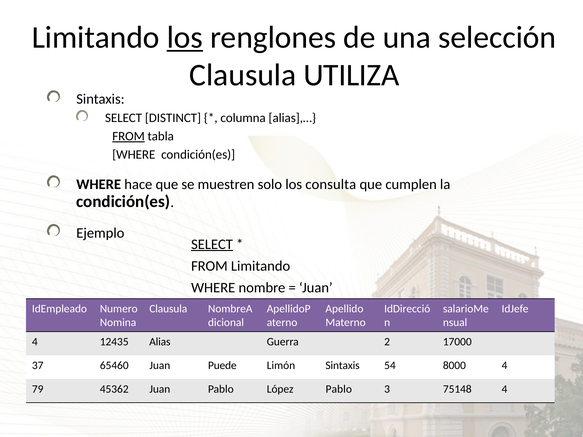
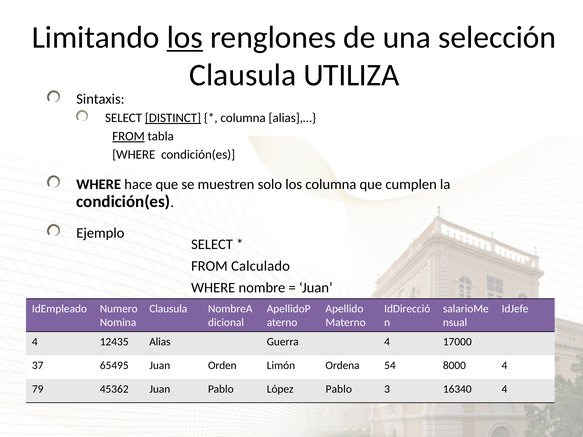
DISTINCT underline: none -> present (173, 118)
los consulta: consulta -> columna (331, 184)
SELECT underline: present -> none (212, 244)
FROM Limitando: Limitando -> Calculado (261, 266)
Guerra 2: 2 -> 4 (387, 342)
65460: 65460 -> 65495 (114, 366)
Puede: Puede -> Orden (222, 366)
Limón Sintaxis: Sintaxis -> Ordena (343, 366)
75148: 75148 -> 16340 (457, 389)
